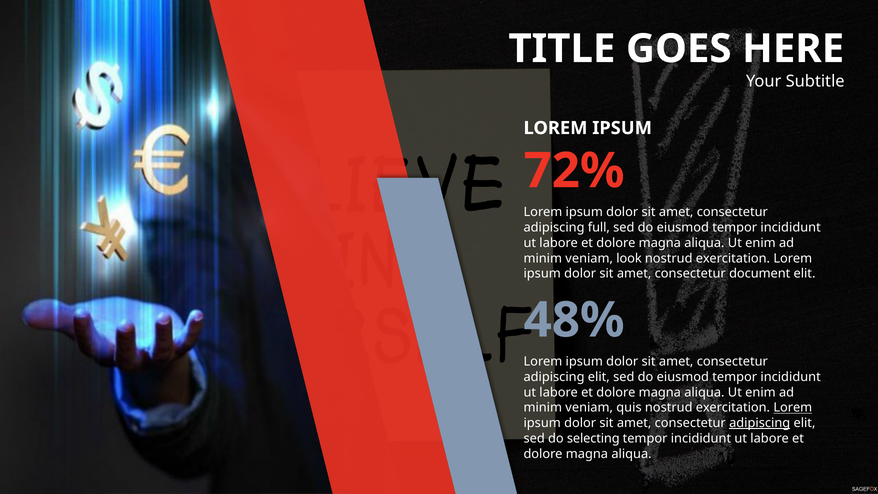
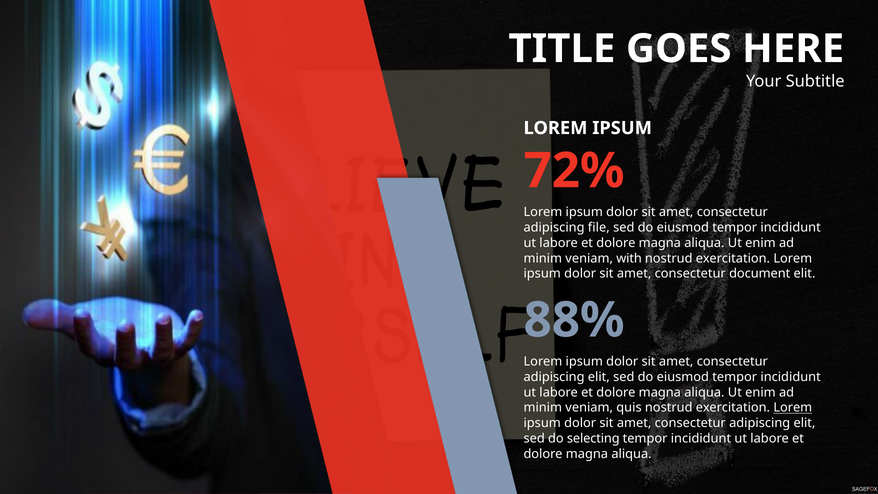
full: full -> file (599, 228)
look: look -> with (629, 258)
48%: 48% -> 88% (574, 320)
adipiscing underline: present -> none (760, 423)
